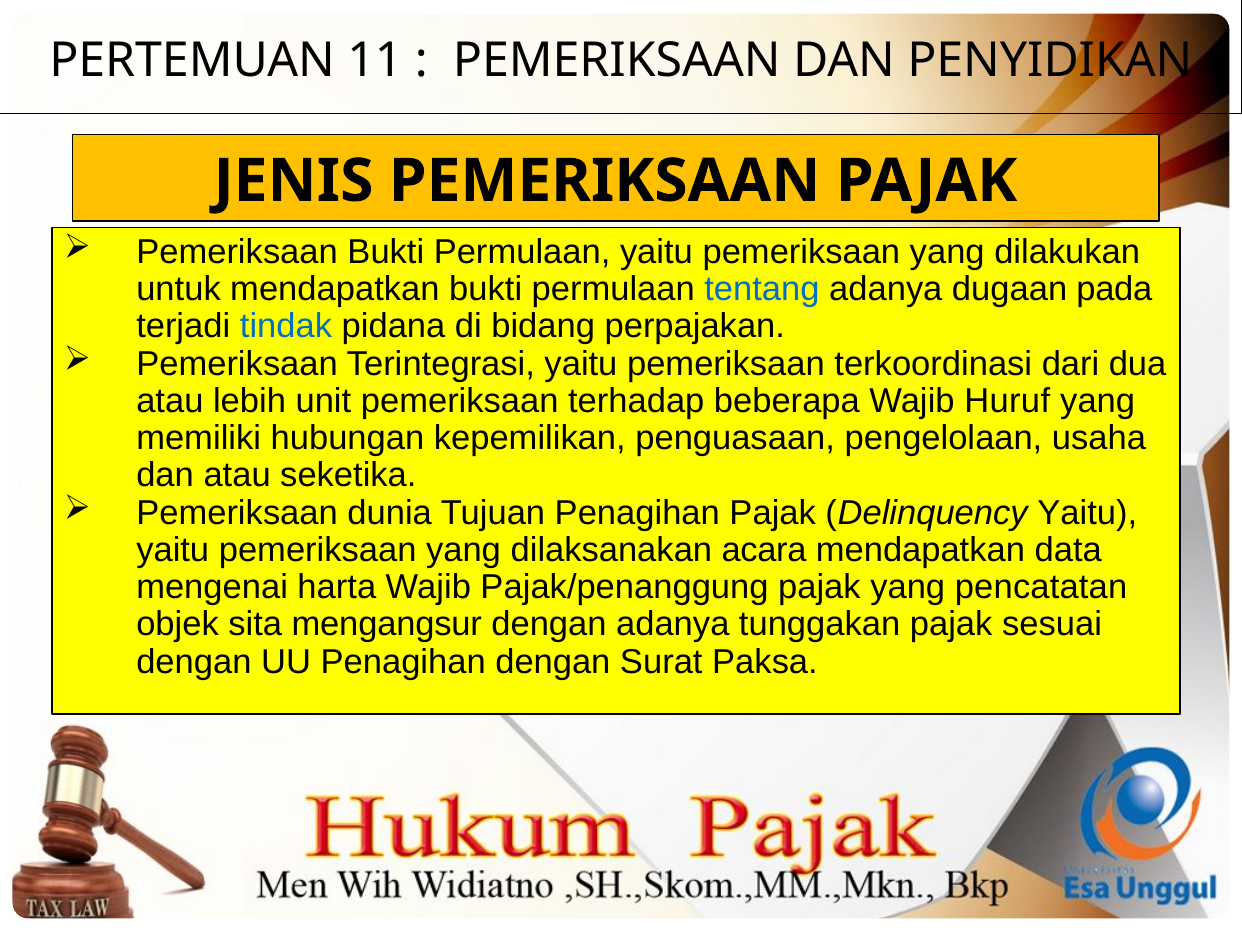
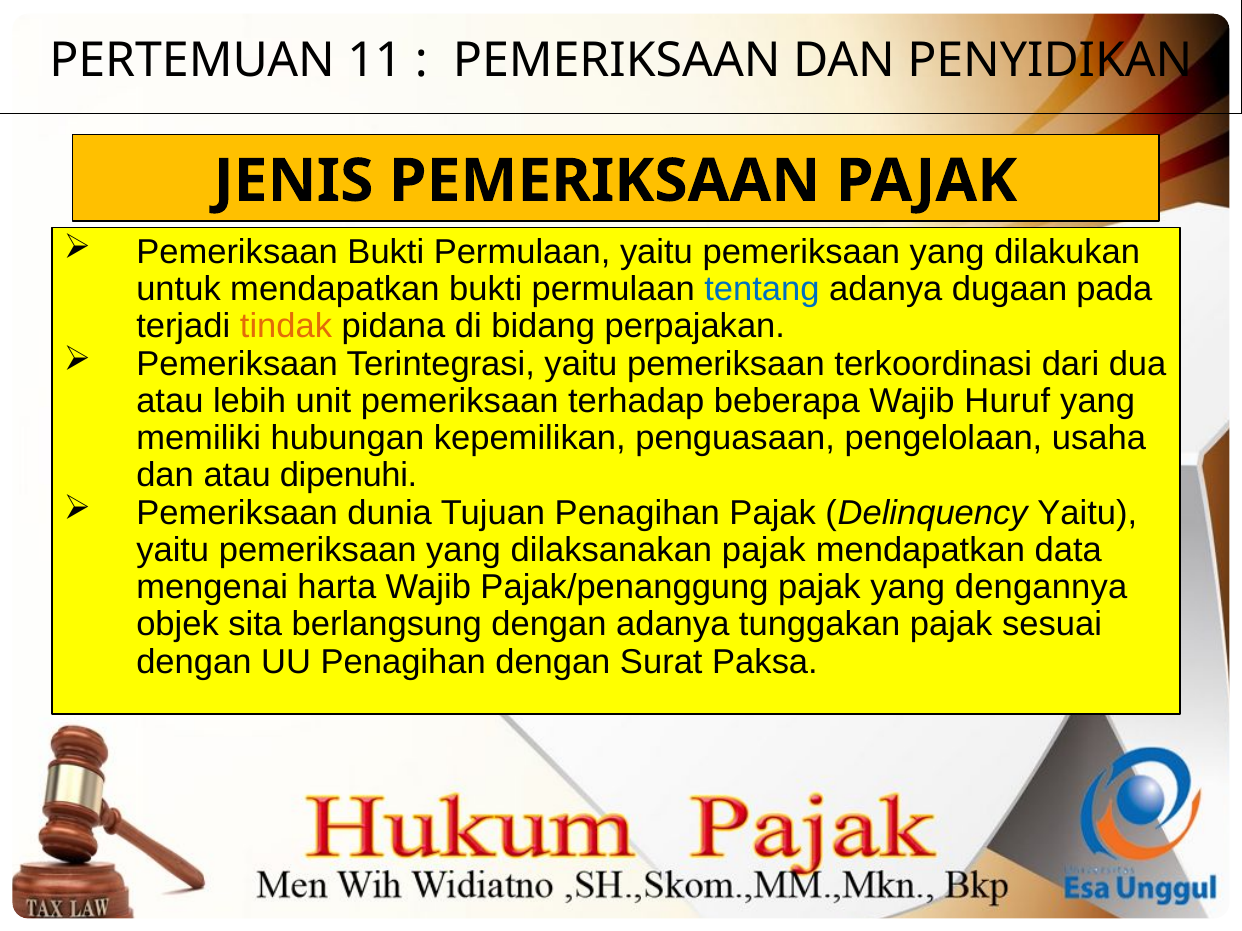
tindak colour: blue -> orange (286, 327)
seketika: seketika -> dipenuhi (349, 476)
dilaksanakan acara: acara -> pajak (764, 550)
pencatatan: pencatatan -> dengannya (1041, 588)
mengangsur: mengangsur -> berlangsung (387, 625)
